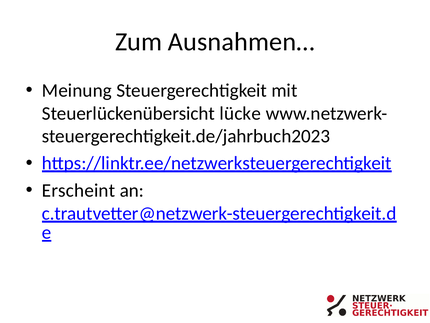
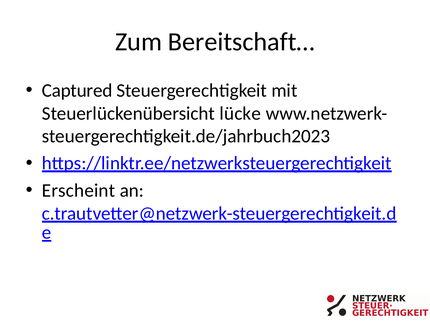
Ausnahmen…: Ausnahmen… -> Bereitschaft… (241, 42)
Meinung: Meinung -> Captured (77, 90)
